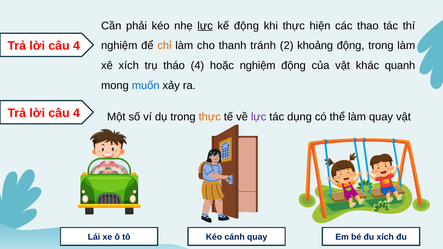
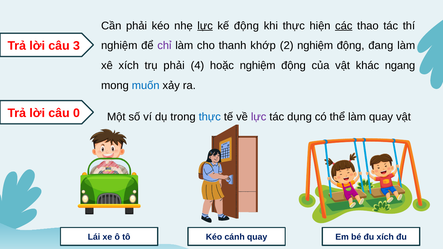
các underline: none -> present (344, 26)
4: 4 -> 3 (76, 46)
chỉ colour: orange -> purple (164, 46)
tránh: tránh -> khớp (263, 46)
2 khoảng: khoảng -> nghiệm (315, 46)
động trong: trong -> đang (381, 46)
trụ tháo: tháo -> phải (174, 66)
quanh: quanh -> ngang (400, 66)
4: 4 -> 0 (76, 113)
thực colour: orange -> blue (210, 117)
